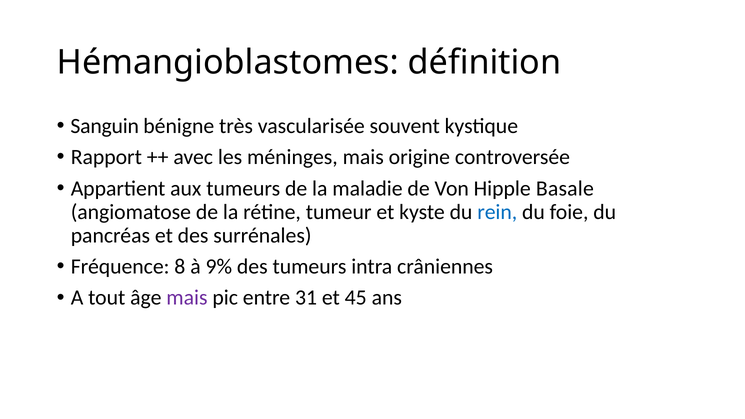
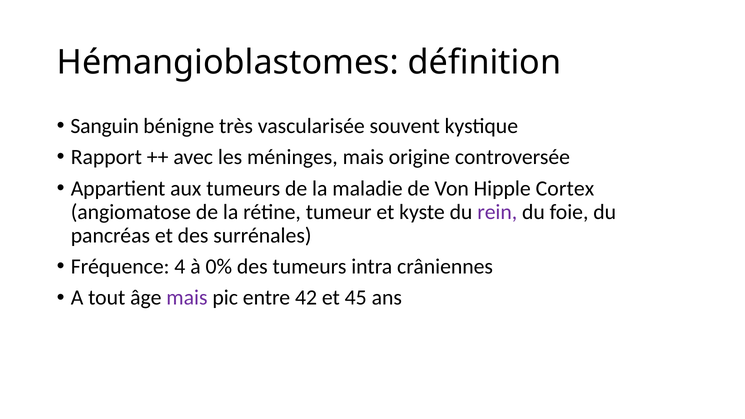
Basale: Basale -> Cortex (565, 188)
rein colour: blue -> purple (497, 212)
8: 8 -> 4 (180, 267)
9%: 9% -> 0% (219, 267)
31: 31 -> 42 (306, 298)
